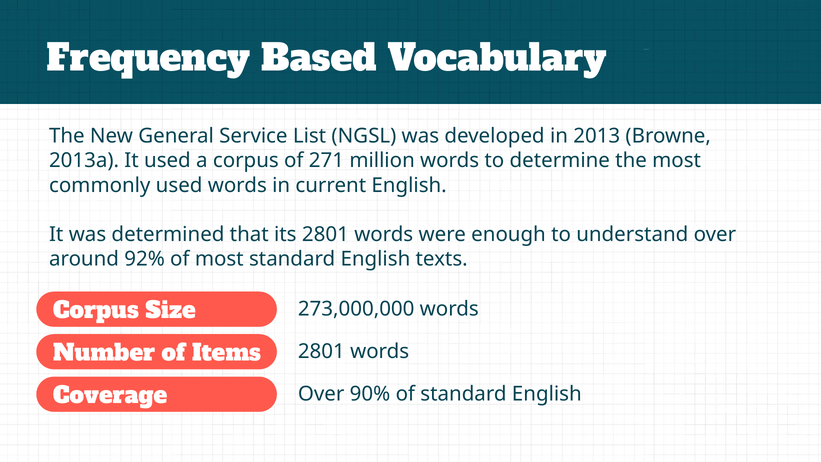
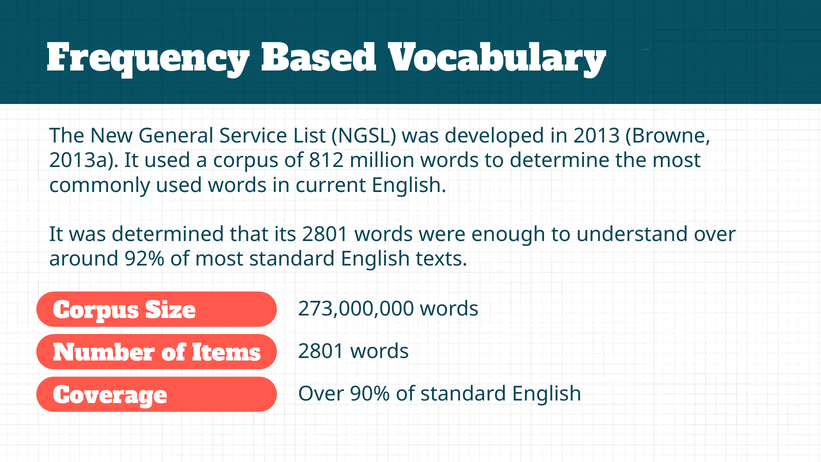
271: 271 -> 812 (326, 161)
